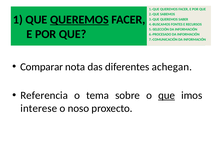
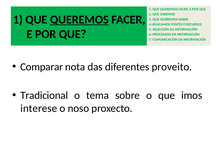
achegan: achegan -> proveito (172, 67)
Referencia: Referencia -> Tradicional (44, 95)
que underline: present -> none (167, 95)
